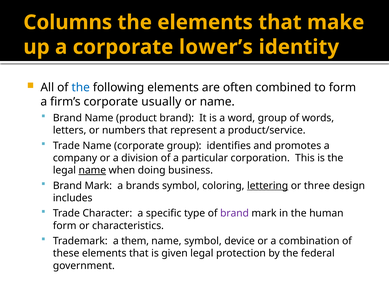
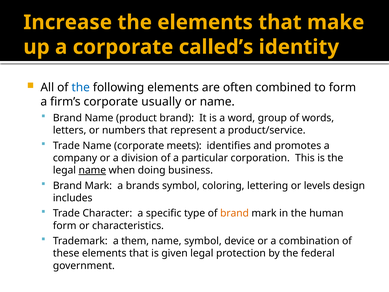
Columns: Columns -> Increase (68, 22)
lower’s: lower’s -> called’s (216, 47)
corporate group: group -> meets (184, 145)
lettering underline: present -> none (268, 185)
three: three -> levels (317, 185)
brand colour: purple -> orange (235, 213)
